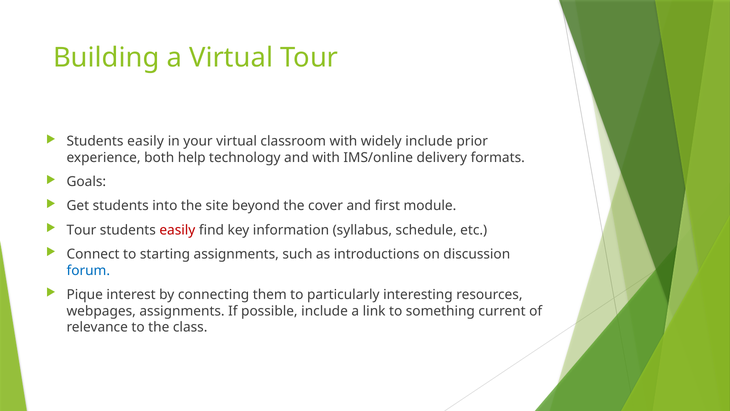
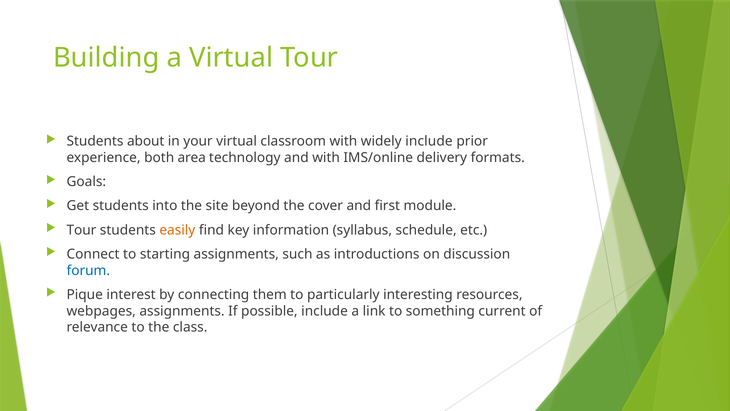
easily: easily -> about (146, 141)
help: help -> area (192, 158)
easily colour: red -> orange (177, 230)
